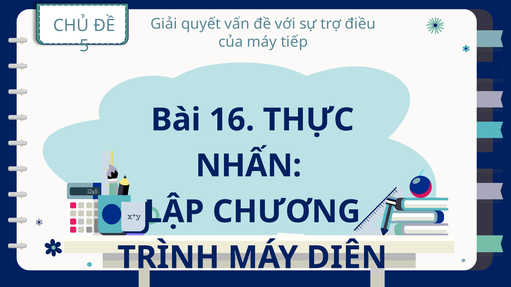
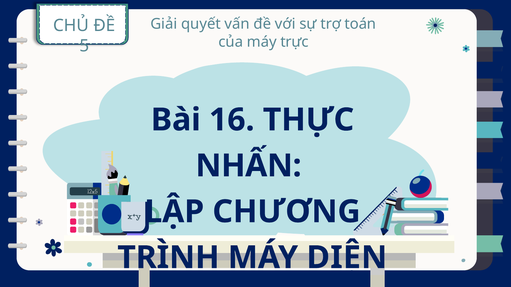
điều: điều -> toán (360, 24)
tiếp: tiếp -> trực (294, 42)
